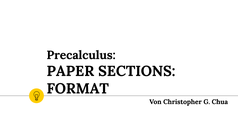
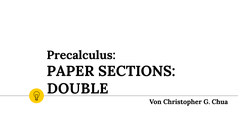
FORMAT: FORMAT -> DOUBLE (78, 89)
